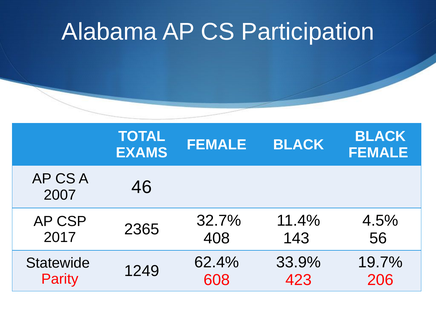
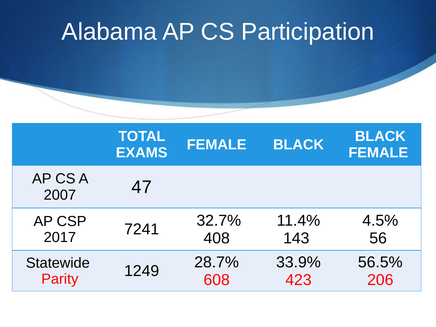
46: 46 -> 47 (142, 187)
2365: 2365 -> 7241 (142, 229)
62.4%: 62.4% -> 28.7% (217, 262)
19.7%: 19.7% -> 56.5% (380, 262)
